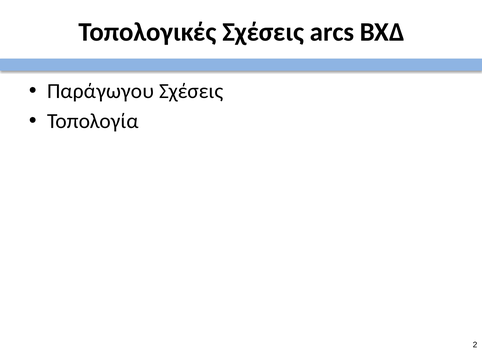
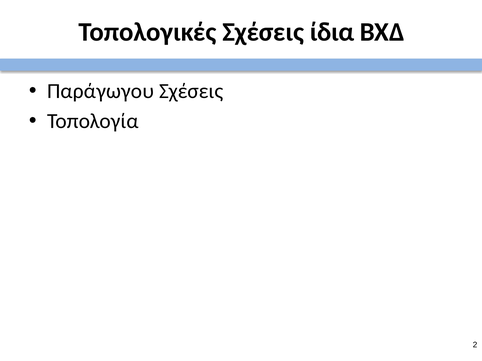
arcs: arcs -> ίδια (332, 32)
